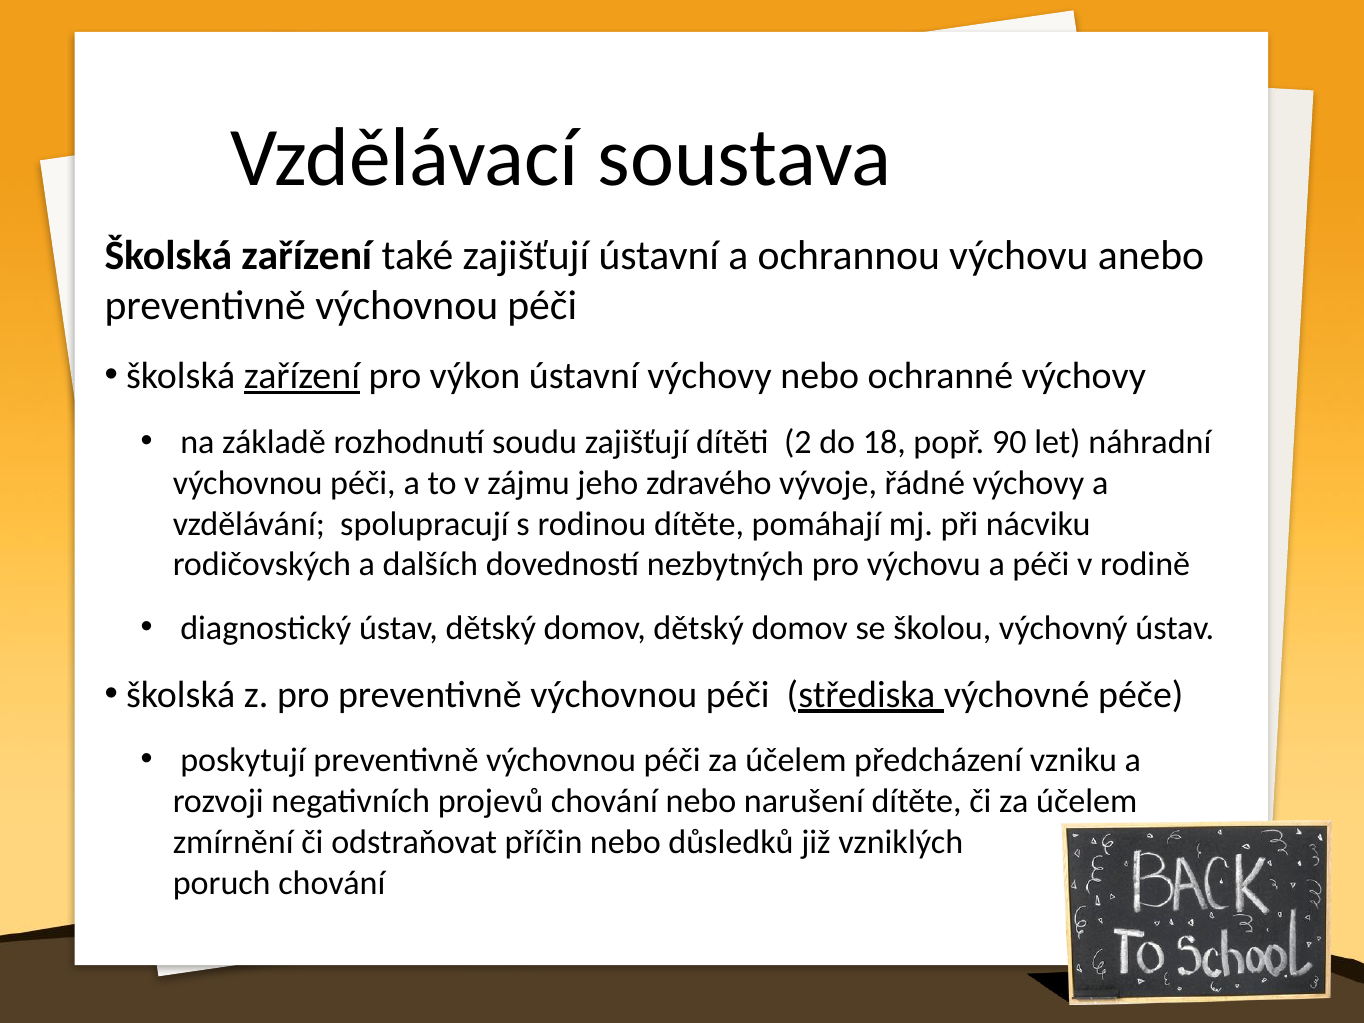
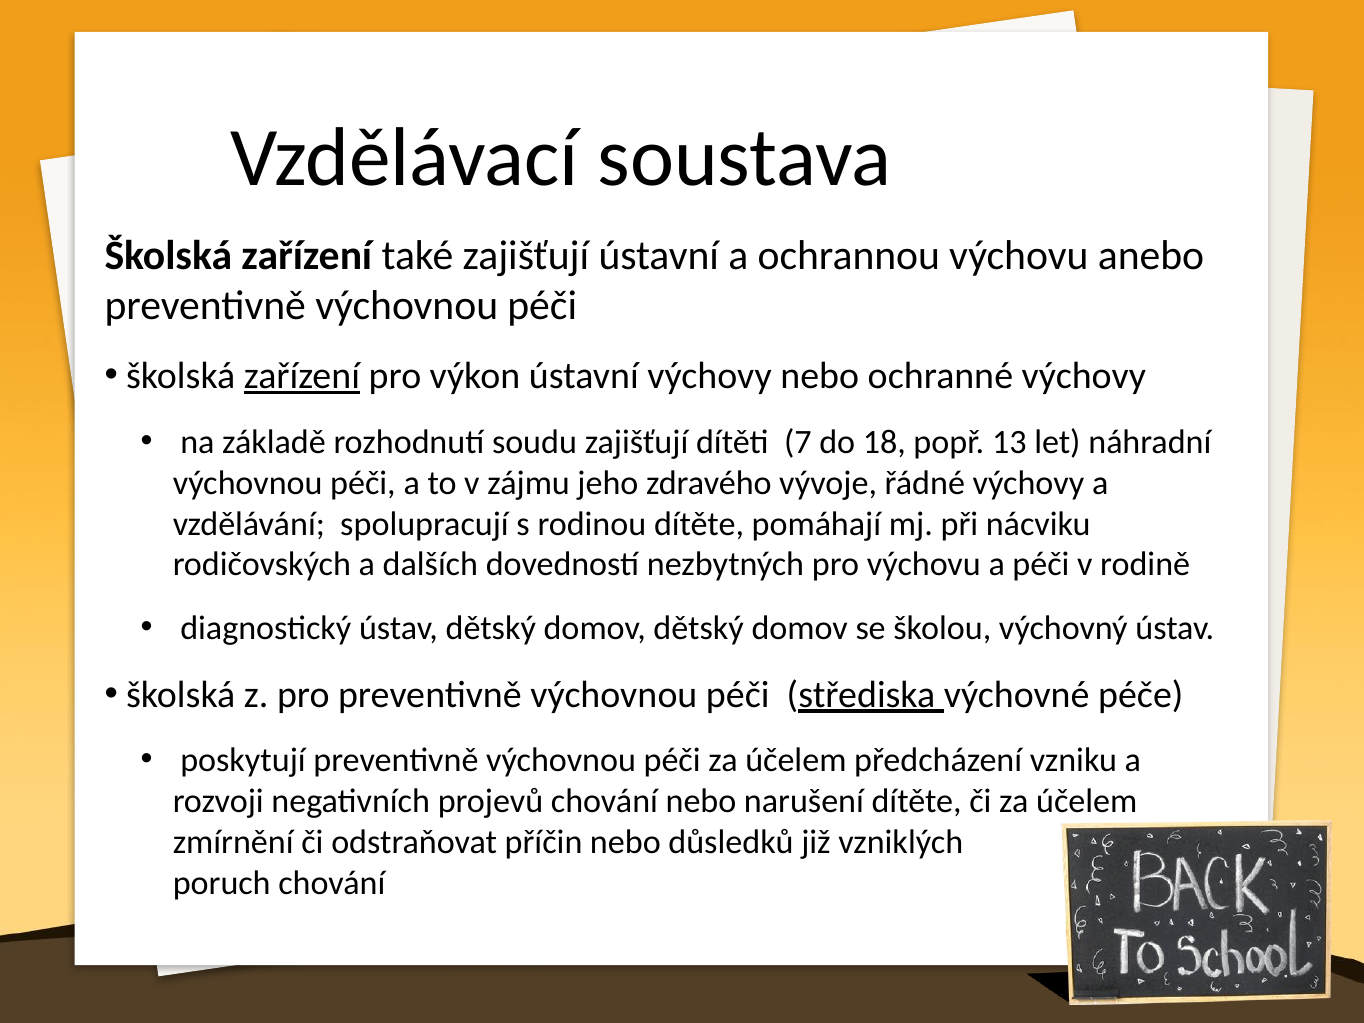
2: 2 -> 7 (798, 442)
90: 90 -> 13 (1009, 442)
